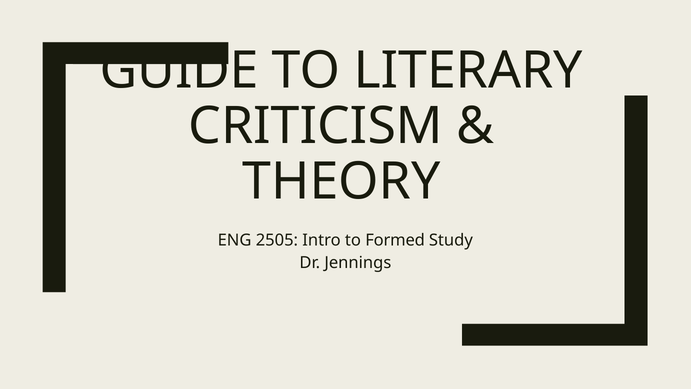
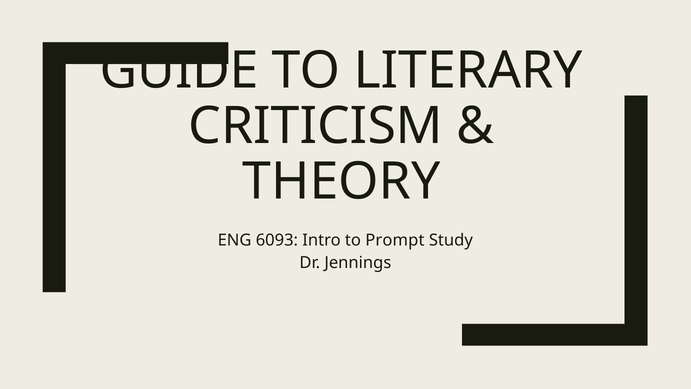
2505: 2505 -> 6093 (277, 240)
Formed: Formed -> Prompt (395, 240)
